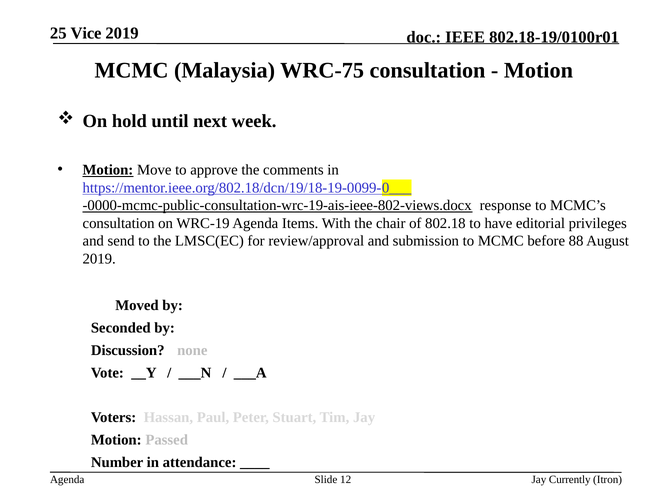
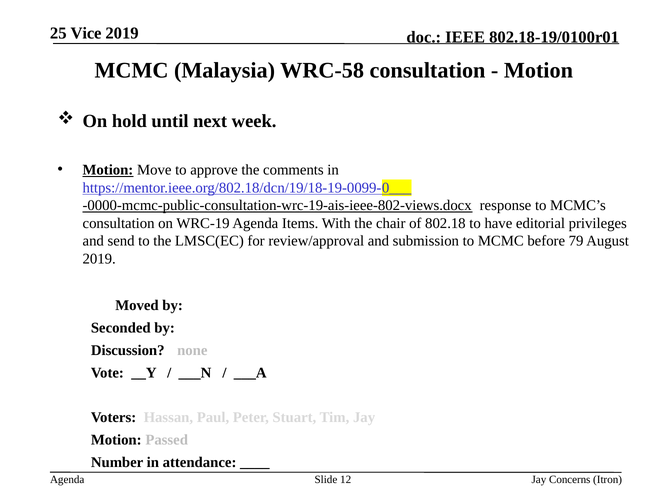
WRC-75: WRC-75 -> WRC-58 (322, 71)
88: 88 -> 79 (576, 241)
Currently: Currently -> Concerns (570, 479)
